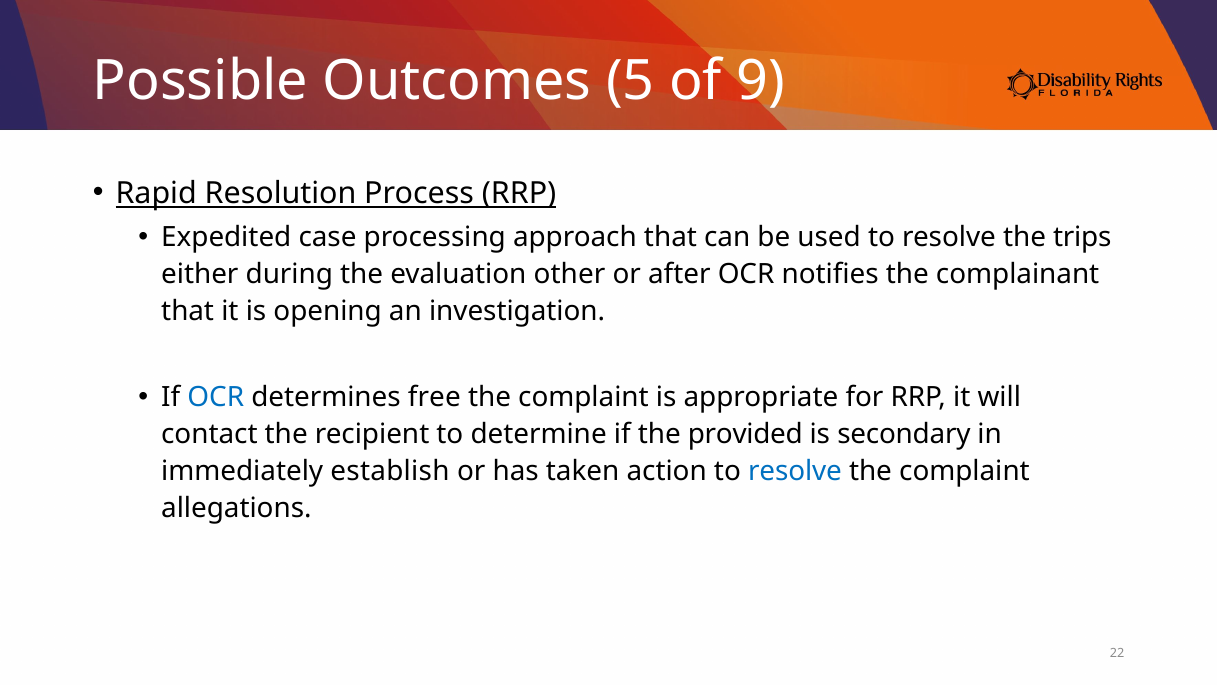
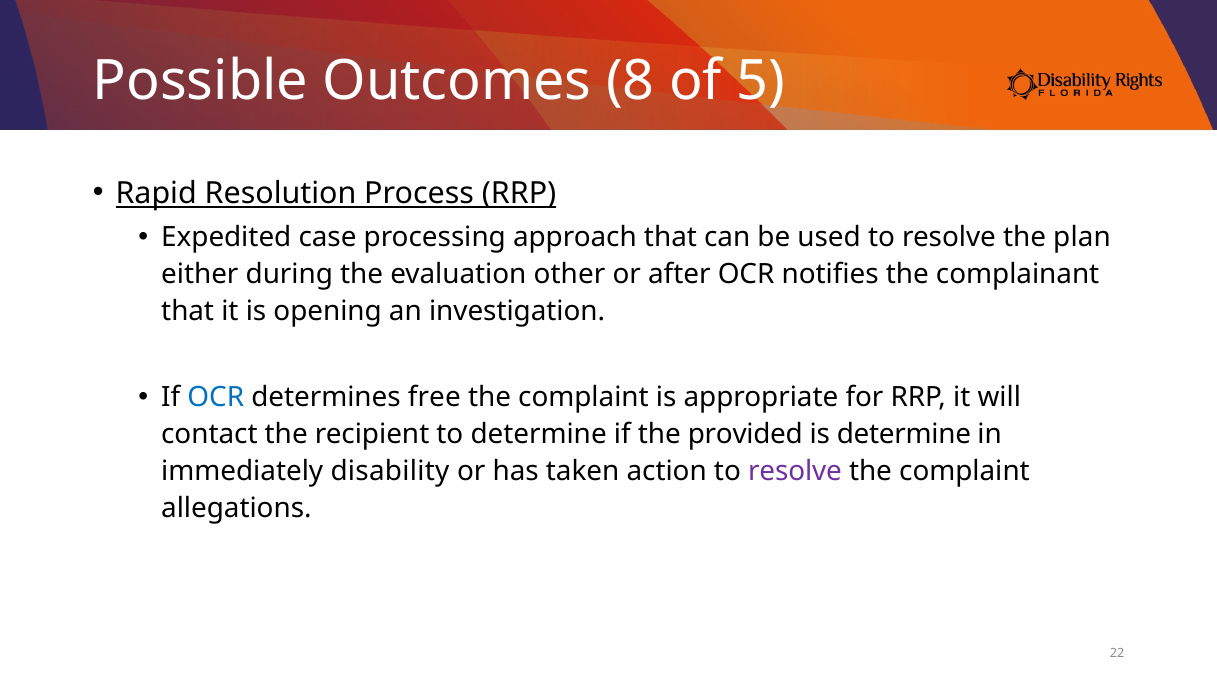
5: 5 -> 8 (630, 81)
9: 9 -> 5 (761, 81)
trips: trips -> plan (1082, 237)
is secondary: secondary -> determine (904, 434)
establish: establish -> disability (390, 471)
resolve colour: blue -> purple (795, 471)
